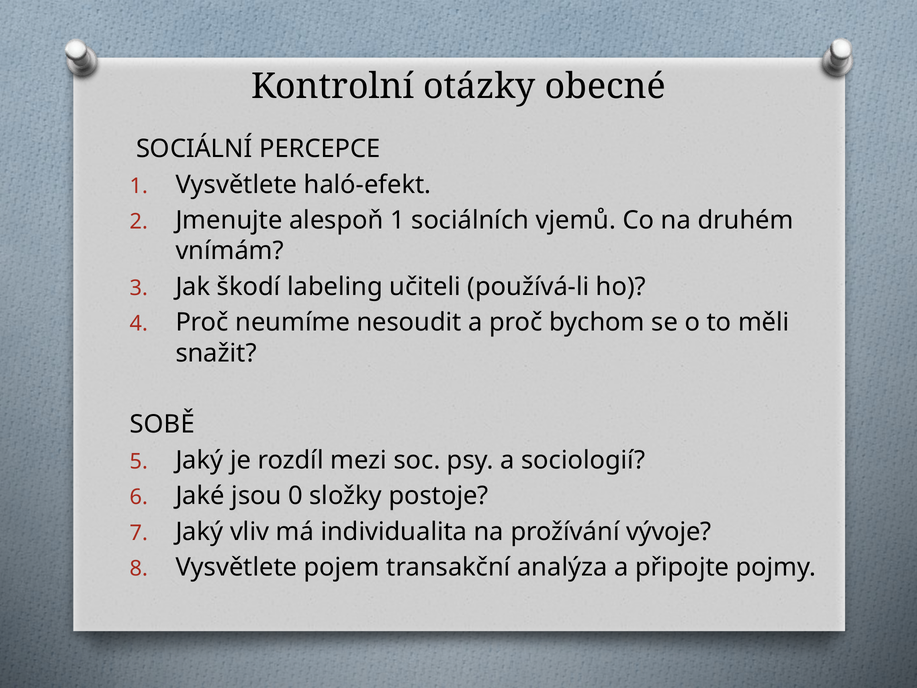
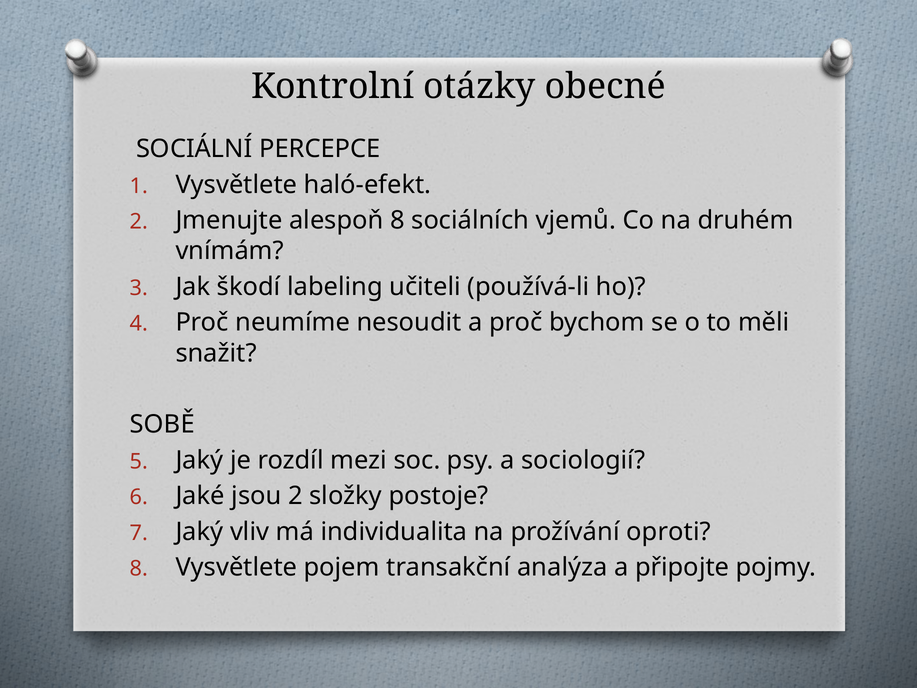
alespoň 1: 1 -> 8 (397, 220)
jsou 0: 0 -> 2 (295, 496)
vývoje: vývoje -> oproti (669, 531)
